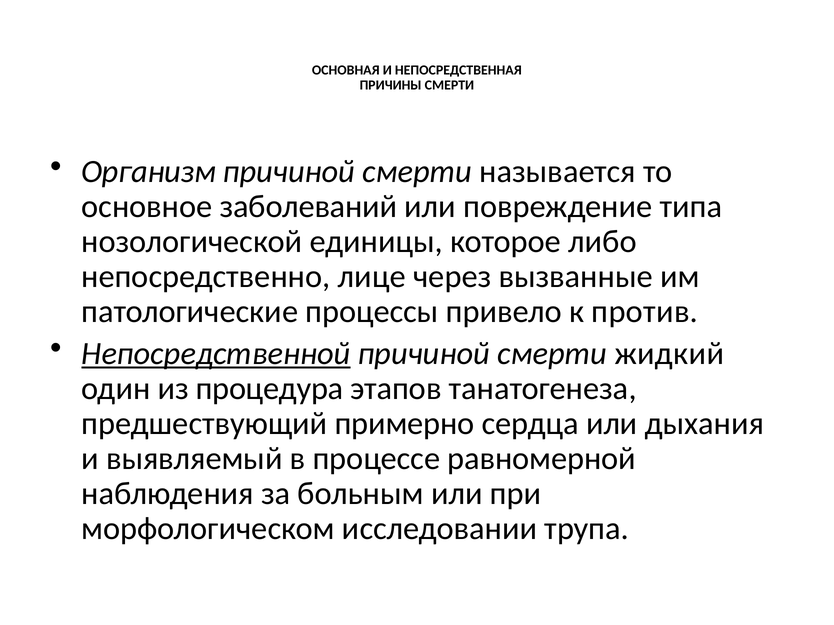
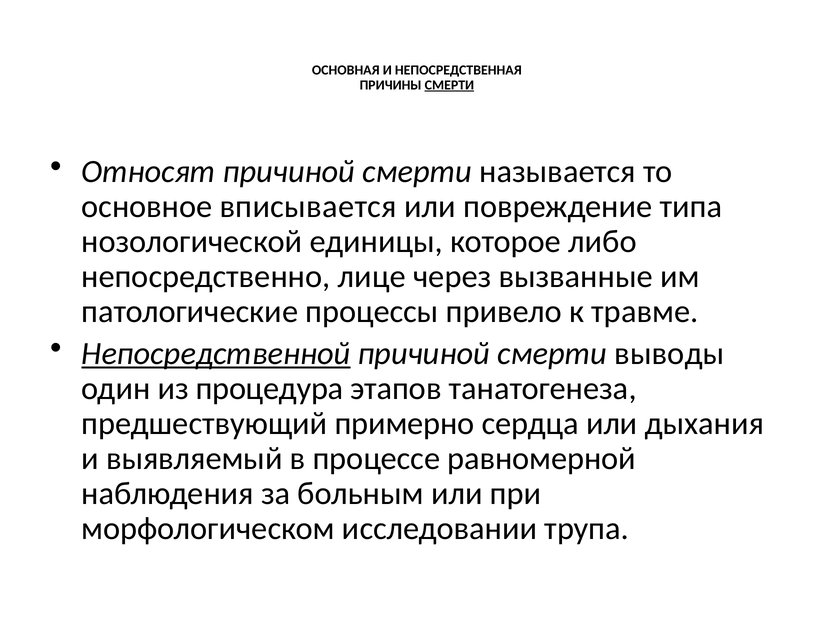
СМЕРТИ underline: none -> present (449, 85)
Организм: Организм -> Относят (148, 172)
заболеваний: заболеваний -> вписывается (308, 207)
против: против -> травме (645, 312)
жидкий: жидкий -> выводы (669, 354)
